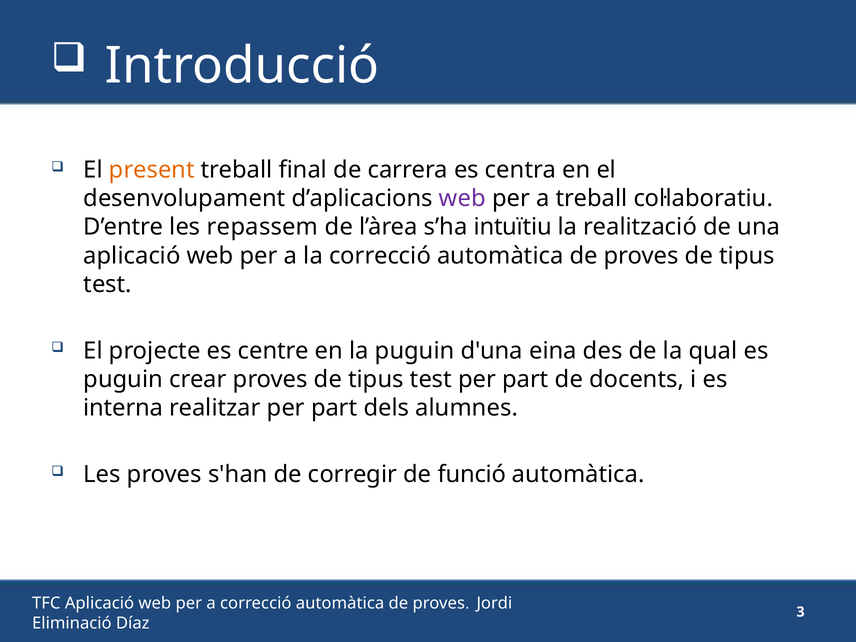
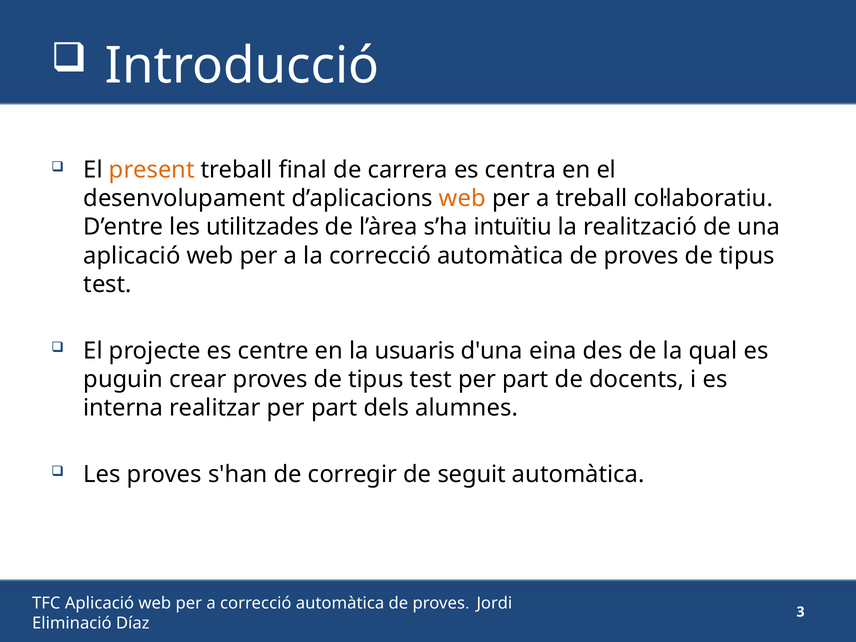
web colour: purple -> orange (462, 199)
repassem: repassem -> utilitzades (263, 227)
la puguin: puguin -> usuaris (415, 351)
funció: funció -> seguit (472, 474)
